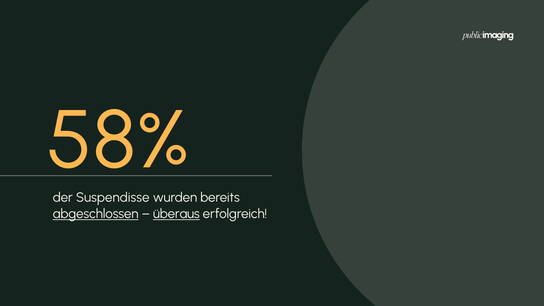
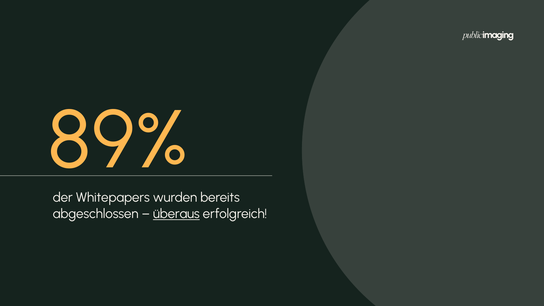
58%: 58% -> 89% (118, 140)
Suspendisse: Suspendisse -> Whitepapers (113, 198)
abgeschlossen underline: present -> none (96, 214)
